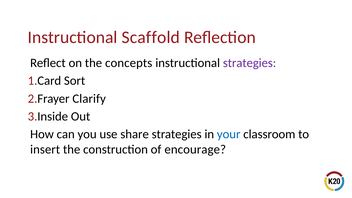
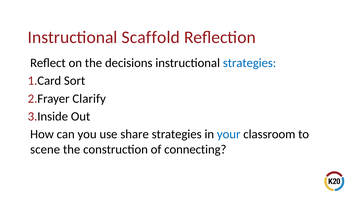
concepts: concepts -> decisions (129, 63)
strategies colour: purple -> blue (250, 63)
insert: insert -> scene (45, 149)
encourage: encourage -> connecting (195, 149)
